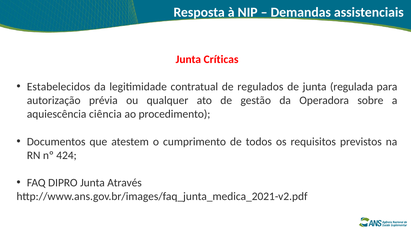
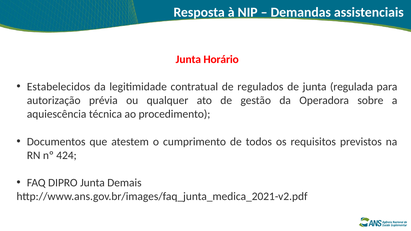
Críticas: Críticas -> Horário (221, 60)
ciência: ciência -> técnica (105, 114)
Através: Através -> Demais (124, 183)
